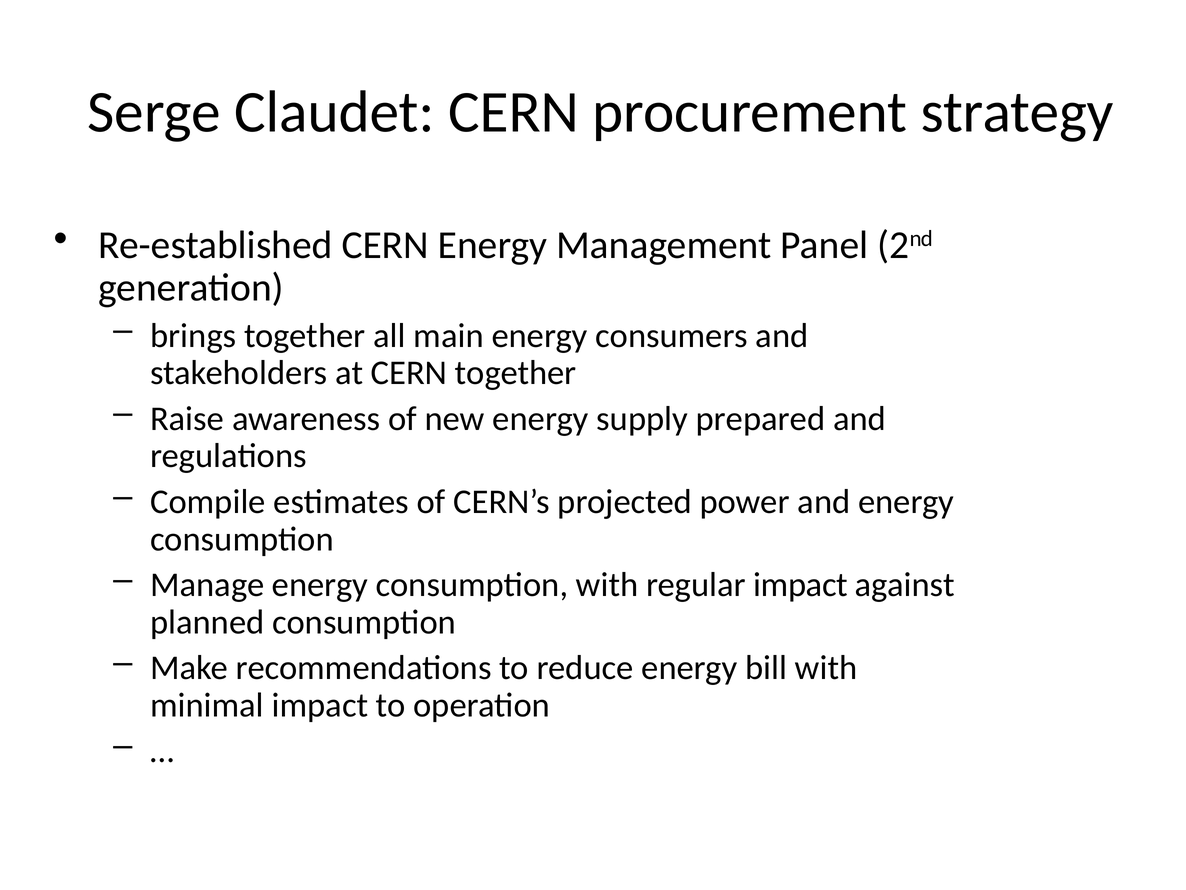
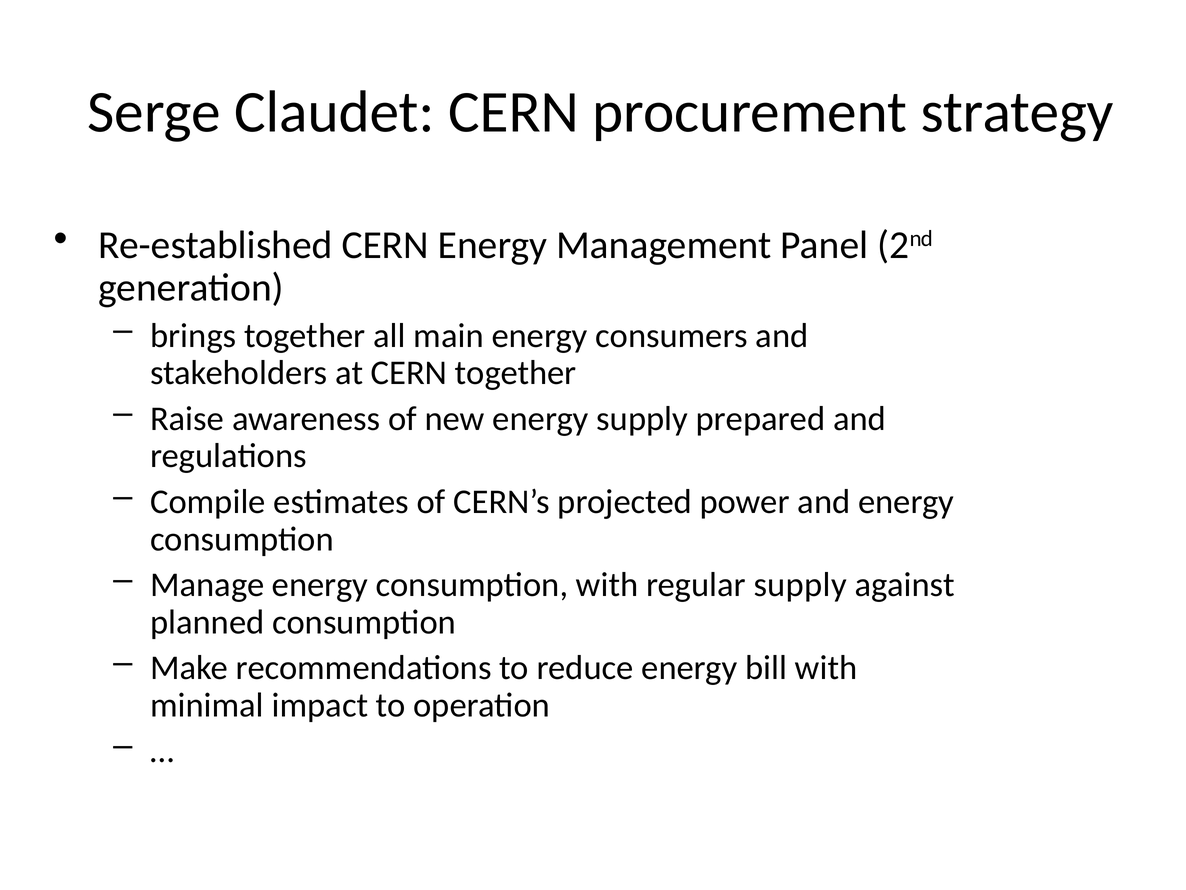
regular impact: impact -> supply (800, 584)
